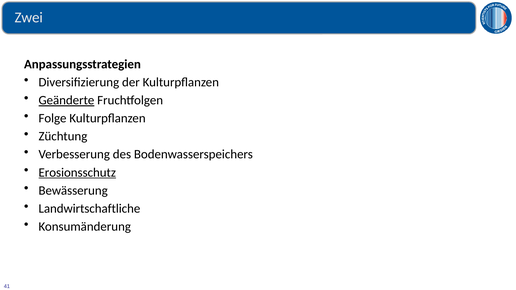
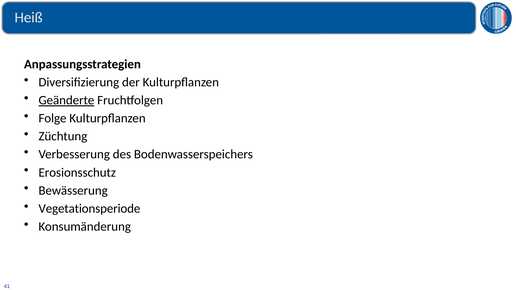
Zwei: Zwei -> Heiß (29, 18)
Erosionsschutz underline: present -> none (77, 173)
Landwirtschaftliche: Landwirtschaftliche -> Vegetationsperiode (89, 209)
